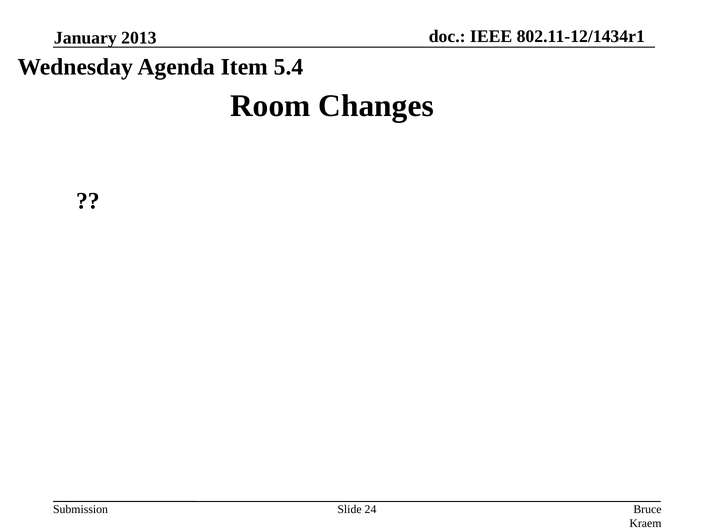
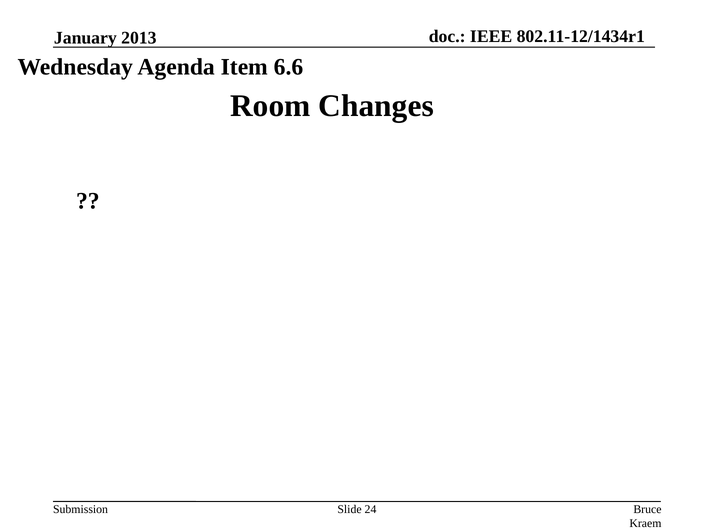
5.4: 5.4 -> 6.6 (288, 67)
